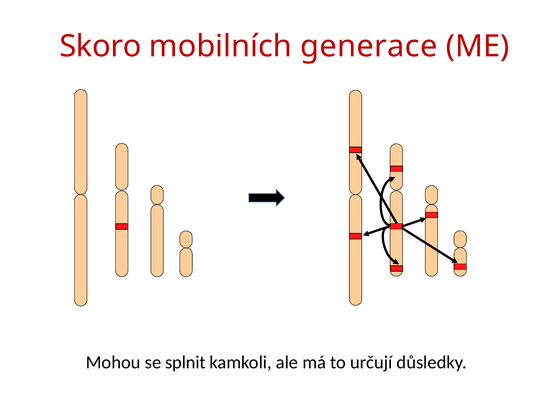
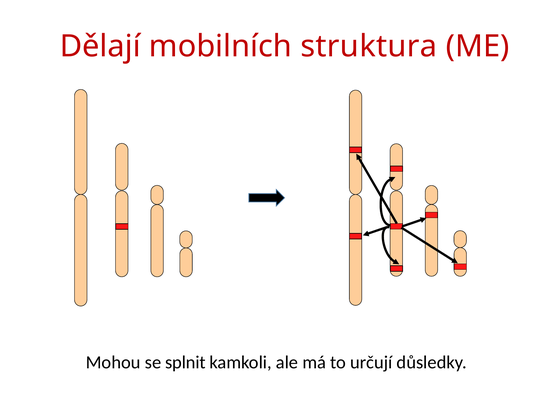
Skoro: Skoro -> Dělají (100, 46)
generace: generace -> struktura (369, 46)
